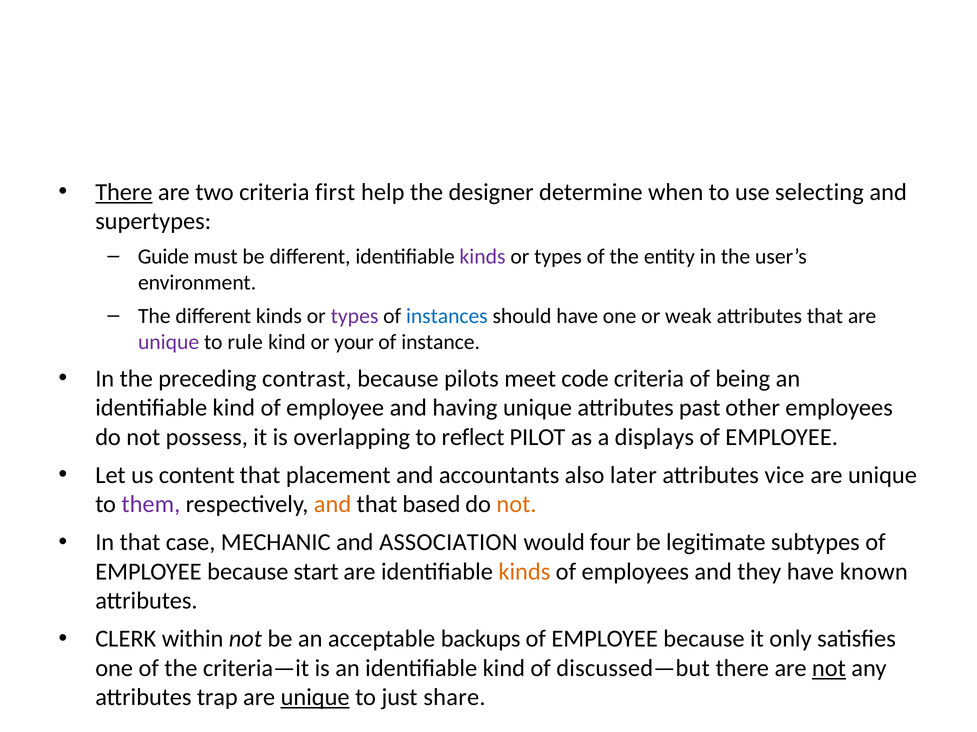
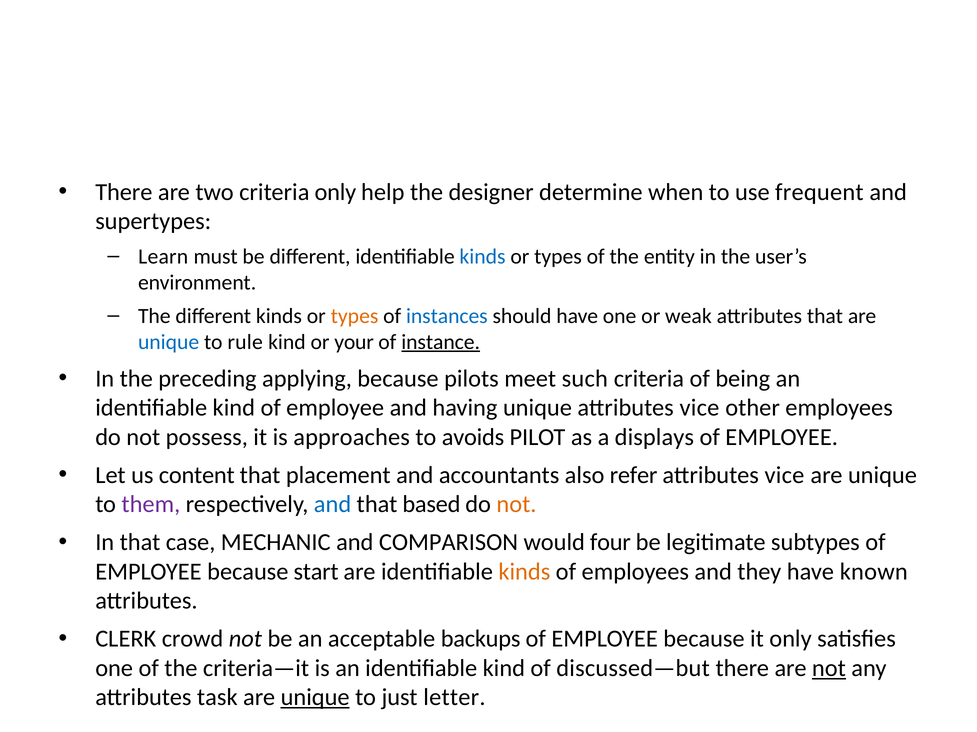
There underline: present -> none (124, 192)
criteria first: first -> only (335, 192)
selecting: selecting -> frequent (819, 192)
Guide: Guide -> Learn (163, 257)
kinds colour: purple -> blue (483, 257)
types colour: purple -> orange (355, 316)
unique colour: purple -> blue (169, 342)
instance underline: none -> present (441, 342)
contrast: contrast -> applying (307, 379)
code: code -> such (585, 379)
unique attributes past: past -> vice (699, 408)
overlapping: overlapping -> approaches (352, 438)
reflect: reflect -> avoids (473, 438)
later: later -> refer (634, 476)
and colour: orange -> blue (333, 505)
ASSOCIATION: ASSOCIATION -> COMPARISON (448, 543)
within: within -> crowd (193, 639)
trap: trap -> task (217, 698)
share: share -> letter (454, 698)
